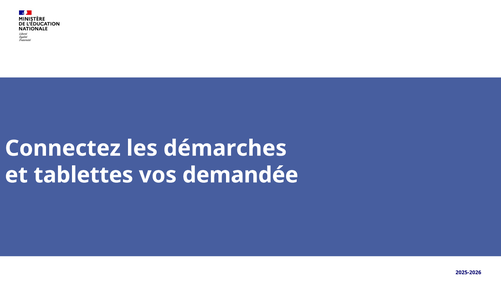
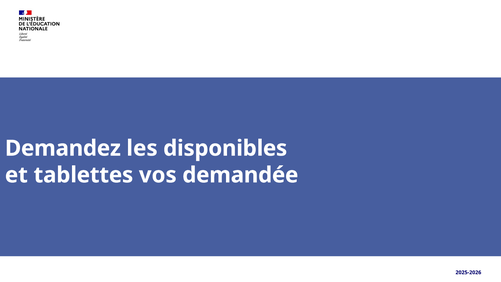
Connectez: Connectez -> Demandez (63, 148)
démarches: démarches -> disponibles (225, 148)
